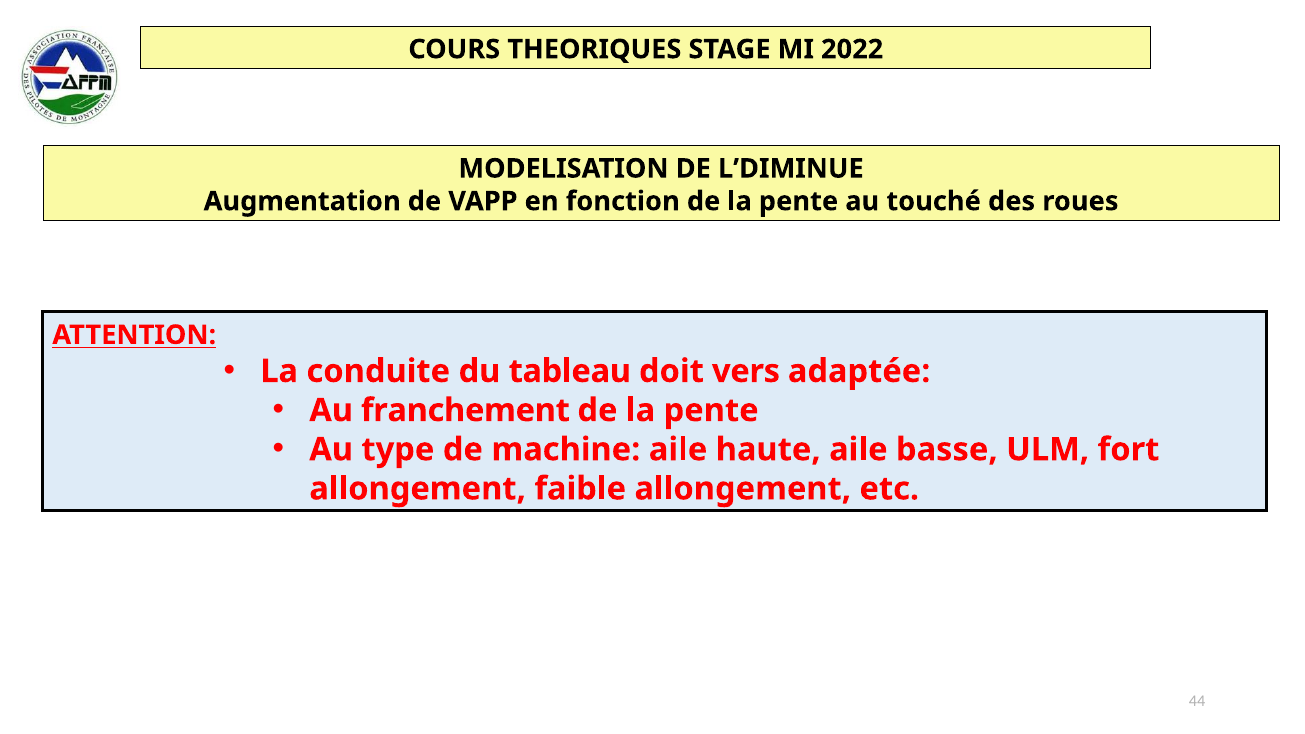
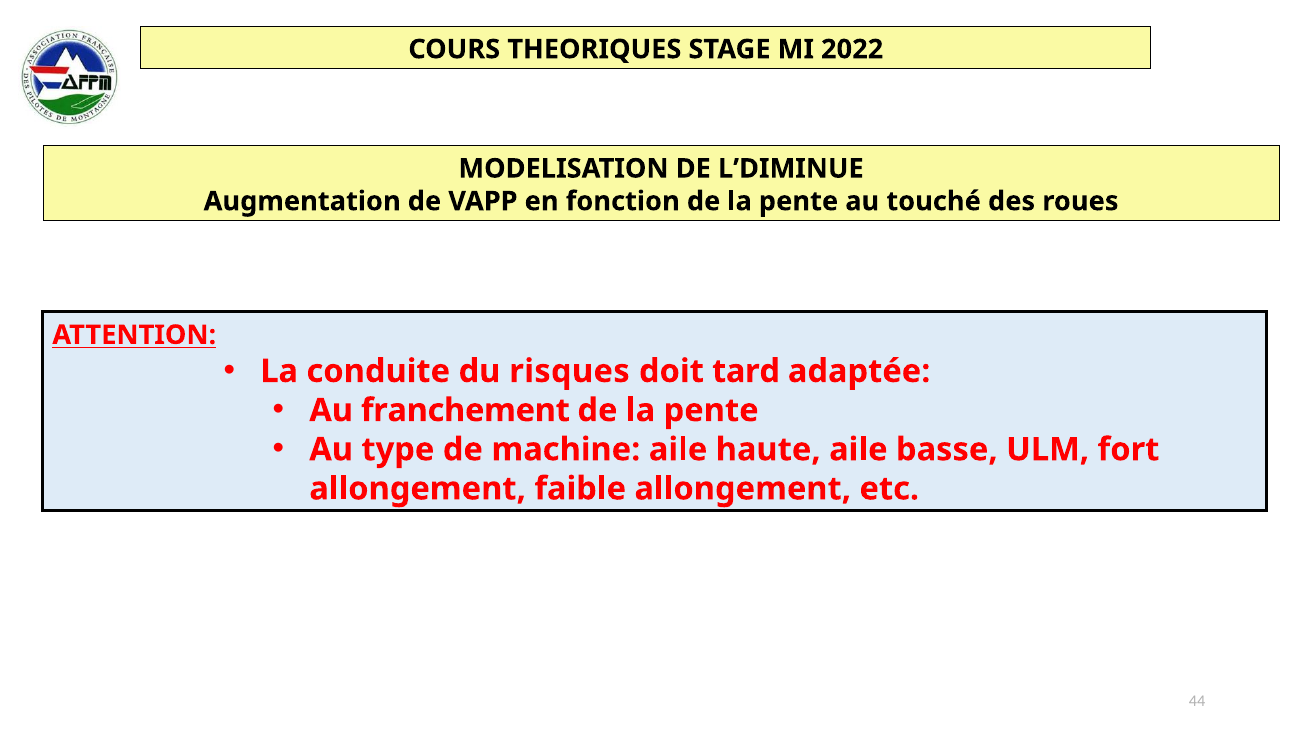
tableau: tableau -> risques (569, 371)
vers: vers -> tard (746, 371)
